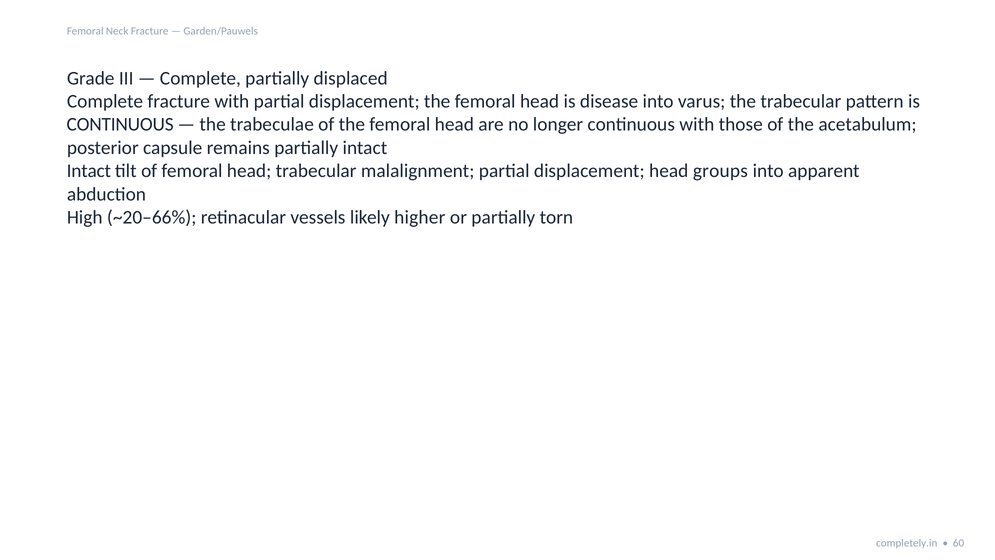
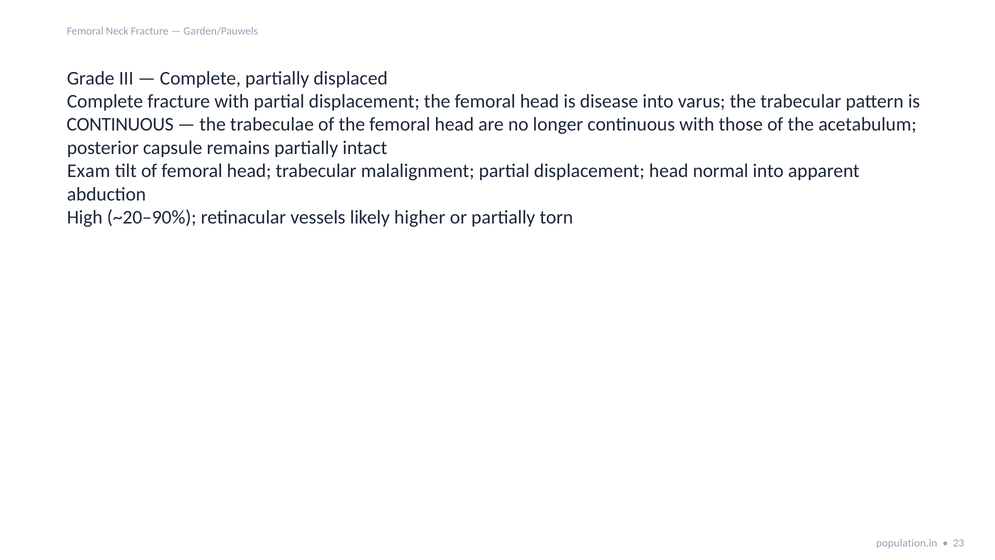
Intact: Intact -> Exam (89, 171)
groups: groups -> normal (721, 171)
~20–66%: ~20–66% -> ~20–90% (152, 217)
completely.in: completely.in -> population.in (907, 543)
60: 60 -> 23 (959, 543)
